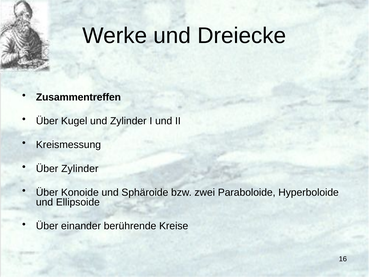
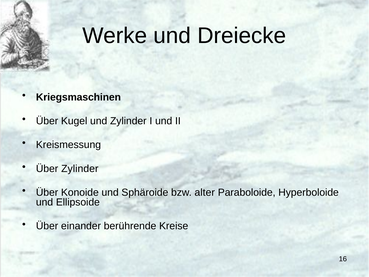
Zusammentreffen: Zusammentreffen -> Kriegsmaschinen (78, 97)
zwei: zwei -> alter (205, 192)
